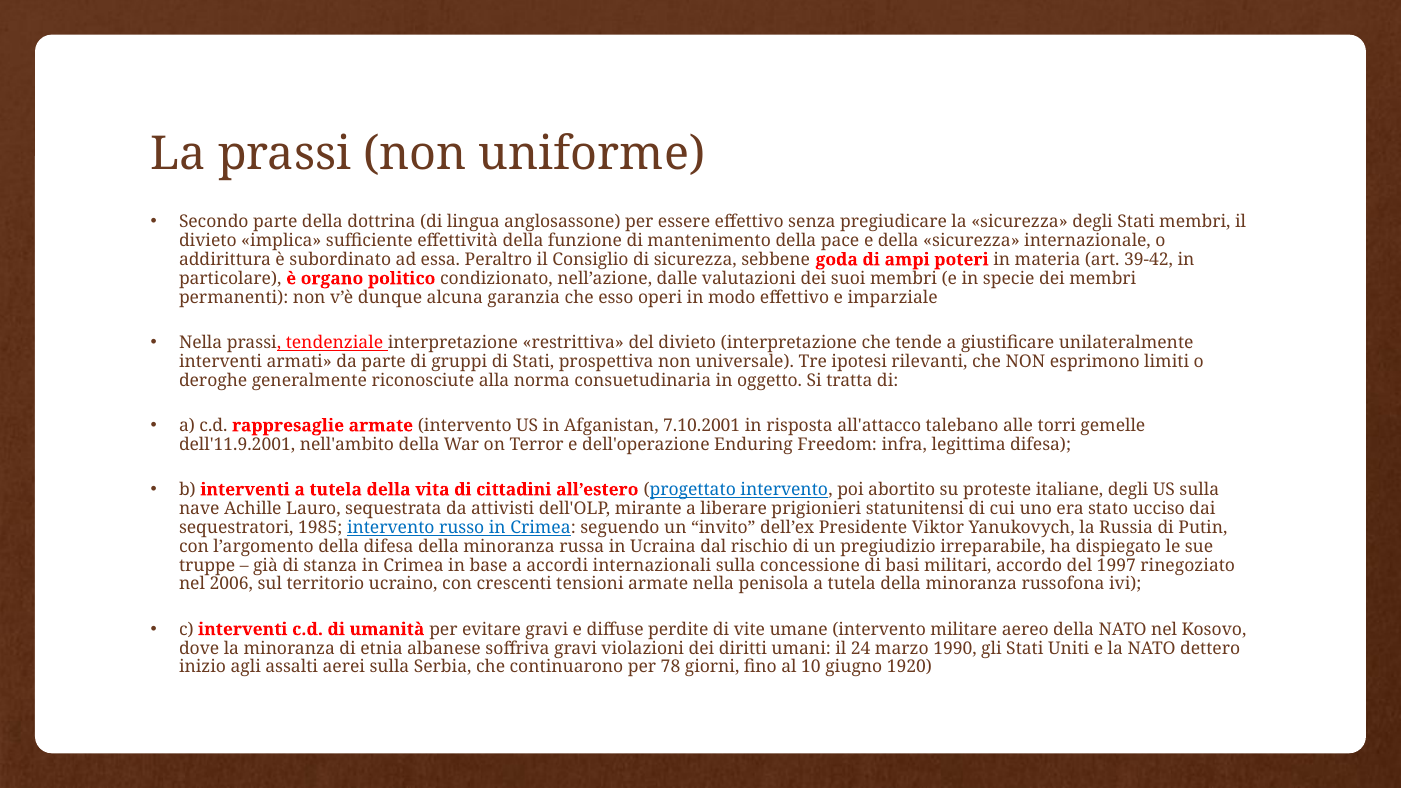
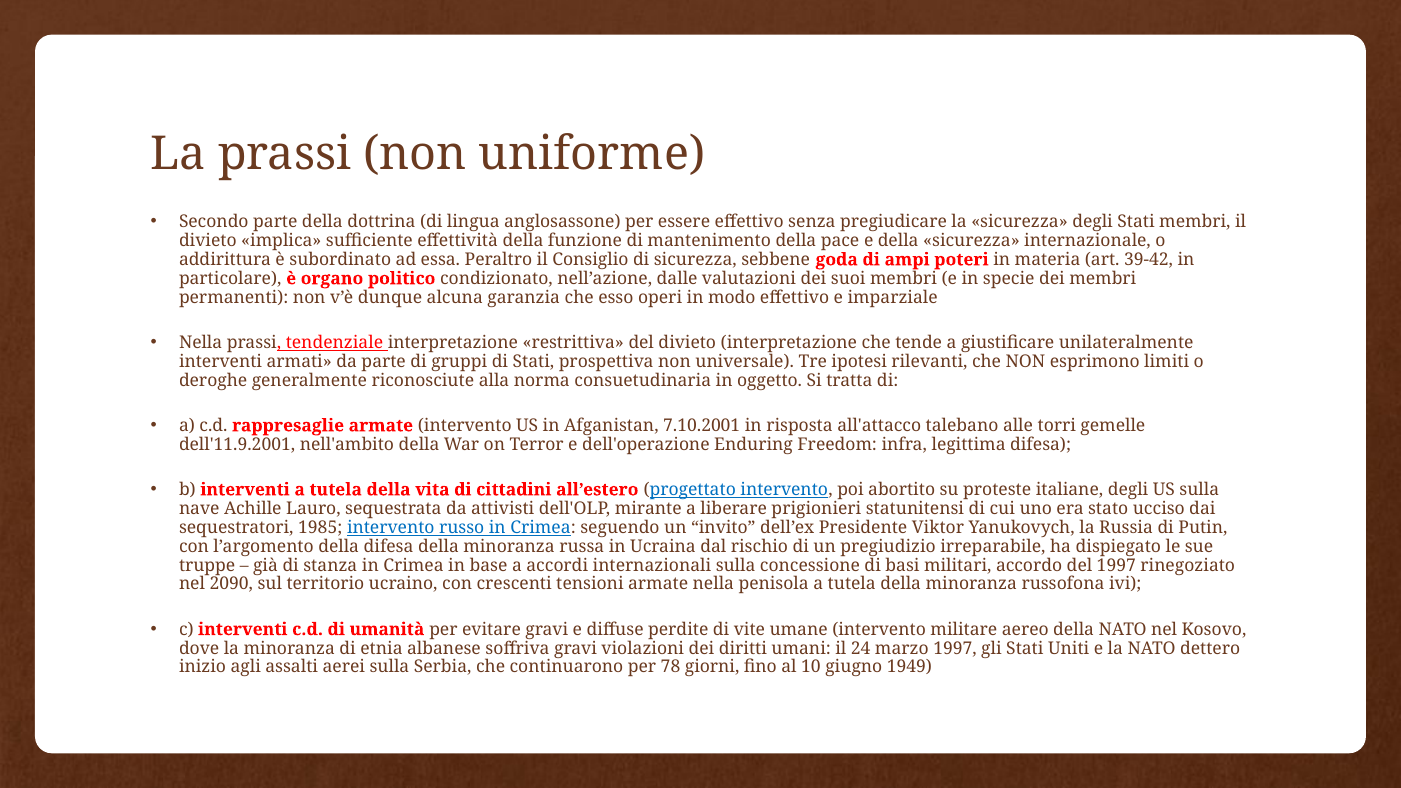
2006: 2006 -> 2090 (231, 584)
marzo 1990: 1990 -> 1997 (955, 648)
1920: 1920 -> 1949 (909, 667)
